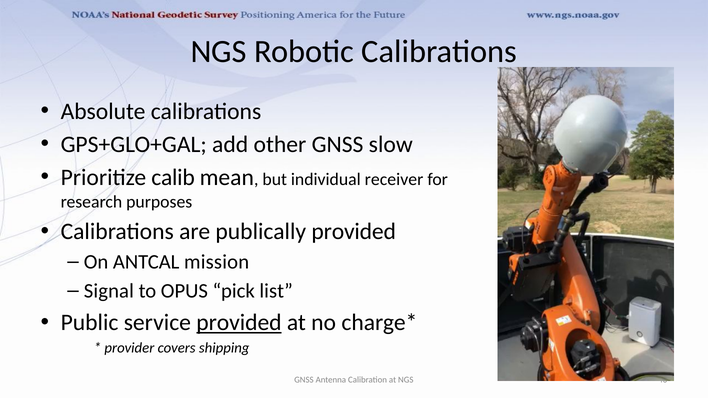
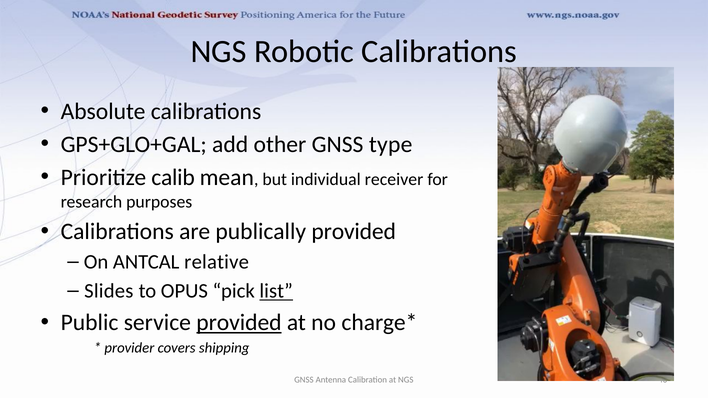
slow: slow -> type (391, 144)
mission: mission -> relative (217, 262)
Signal: Signal -> Slides (109, 291)
list underline: none -> present (276, 291)
